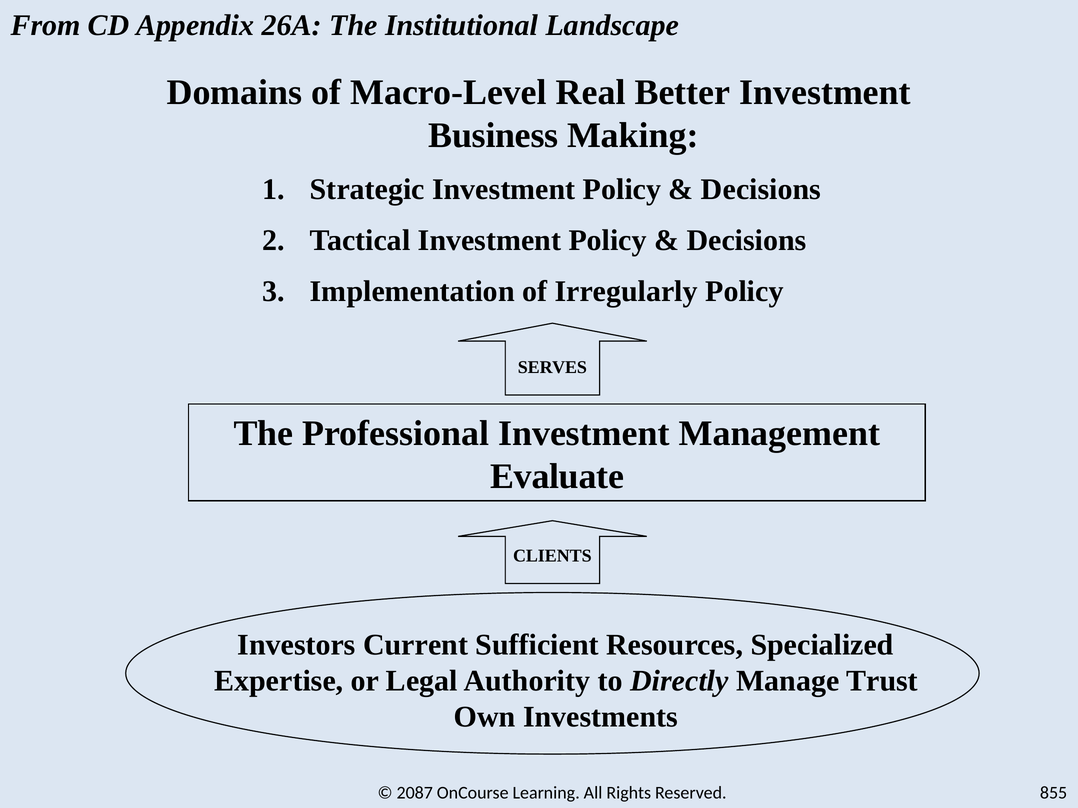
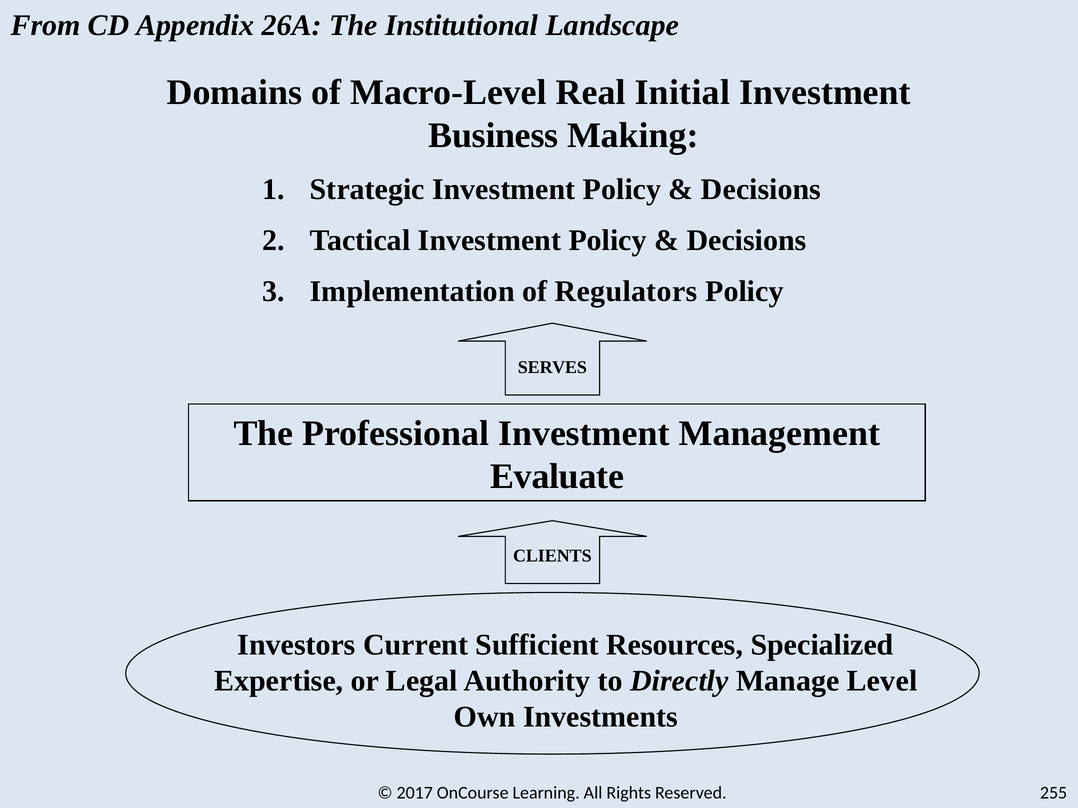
Better: Better -> Initial (682, 92)
Irregularly: Irregularly -> Regulators (626, 291)
Trust: Trust -> Level (882, 681)
2087: 2087 -> 2017 (415, 794)
855: 855 -> 255 (1054, 793)
